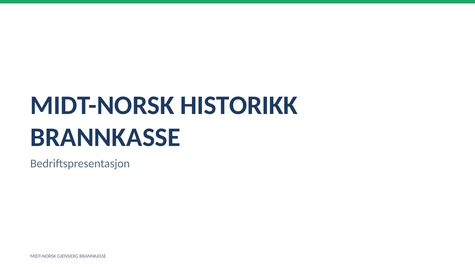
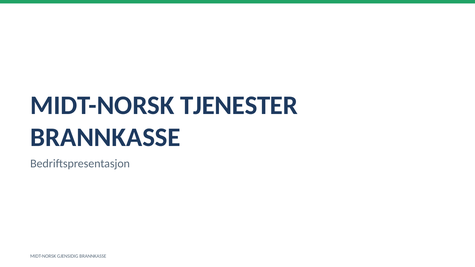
HISTORIKK: HISTORIKK -> TJENESTER (239, 105)
